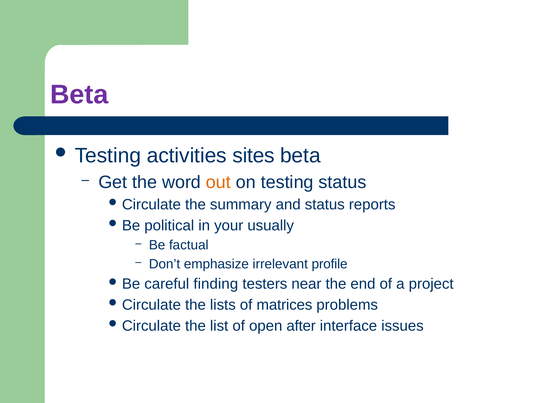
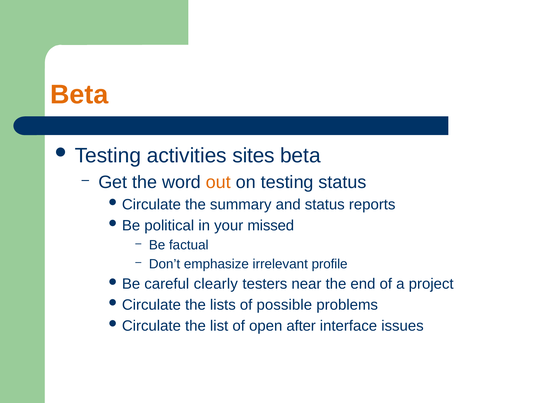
Beta colour: purple -> orange (79, 95)
usually: usually -> missed (271, 226)
finding: finding -> clearly (216, 284)
matrices: matrices -> possible (284, 305)
